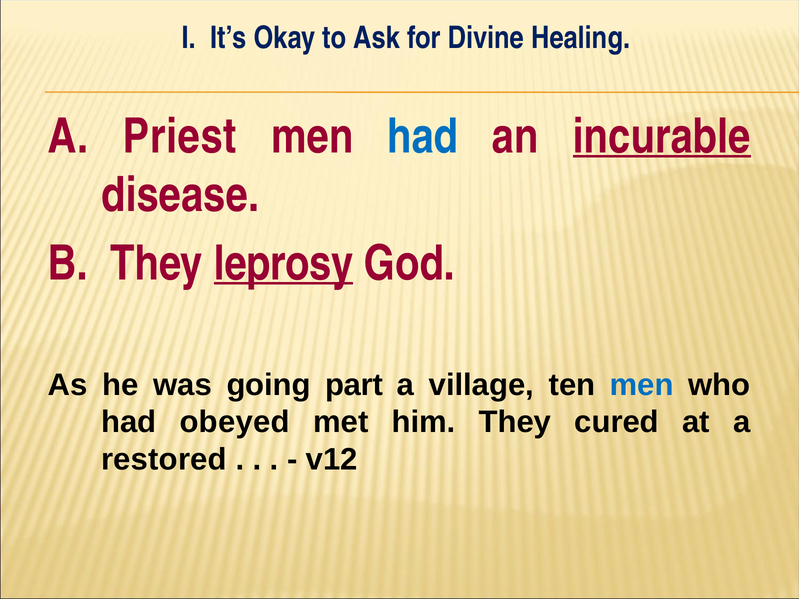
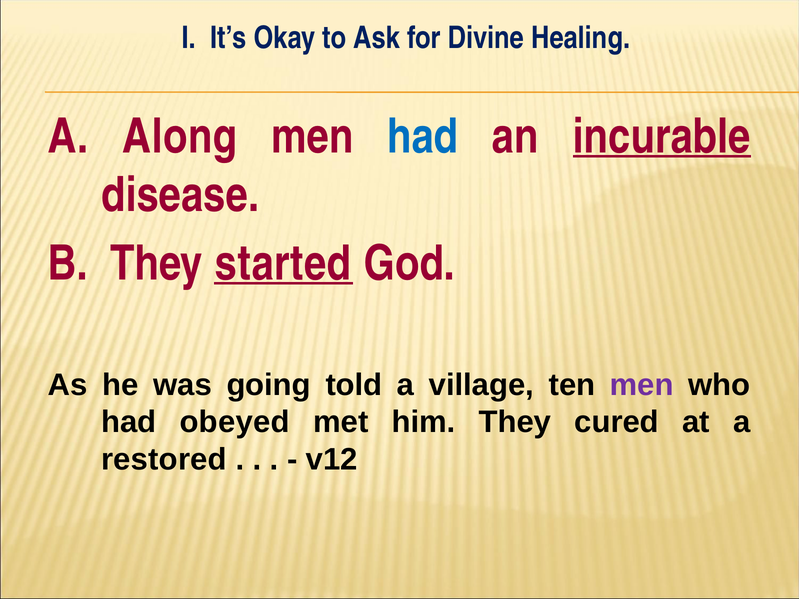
Priest: Priest -> Along (180, 137)
leprosy: leprosy -> started (283, 264)
part: part -> told (354, 385)
men colour: blue -> purple (642, 385)
